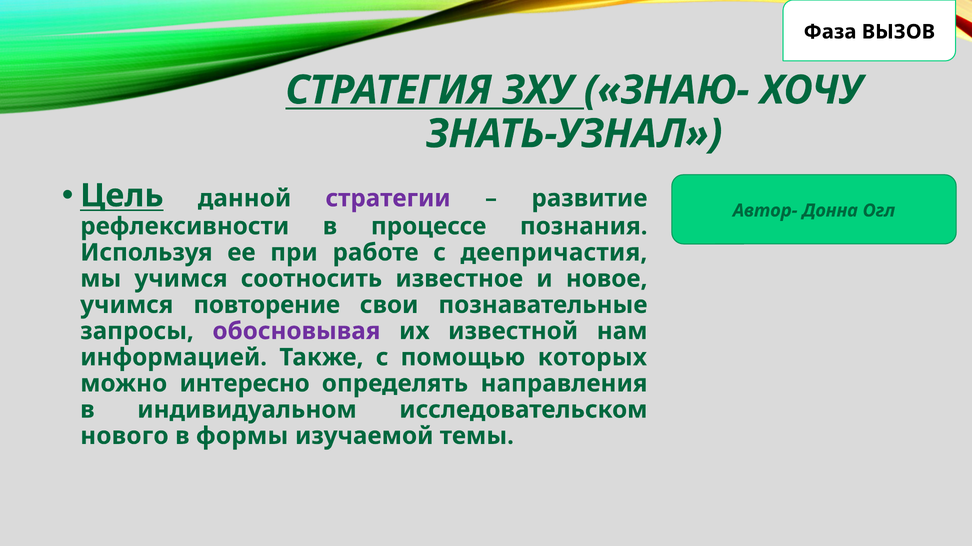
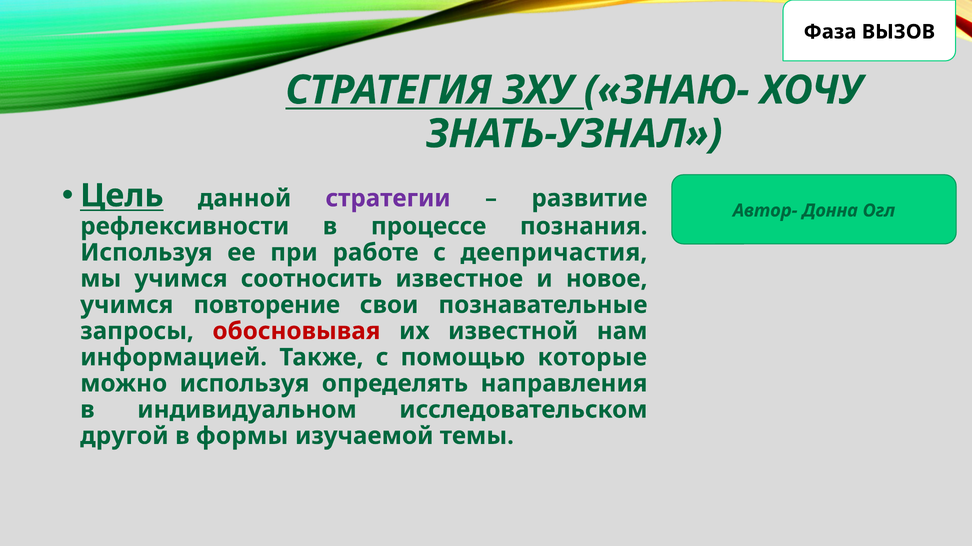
обосновывая colour: purple -> red (296, 332)
которых: которых -> которые (592, 358)
можно интересно: интересно -> используя (245, 384)
нового: нового -> другой (124, 436)
